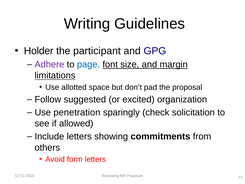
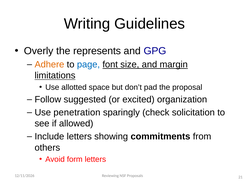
Holder: Holder -> Overly (39, 51)
participant: participant -> represents (97, 51)
Adhere colour: purple -> orange (49, 64)
